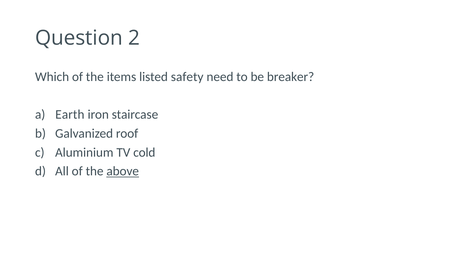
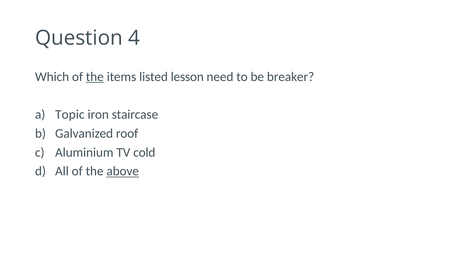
2: 2 -> 4 (134, 38)
the underline: none -> present (95, 77)
safety: safety -> lesson (187, 77)
Earth: Earth -> Topic (70, 114)
